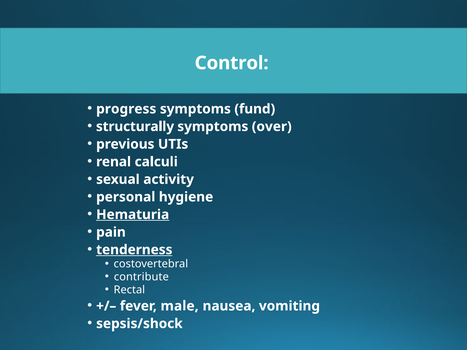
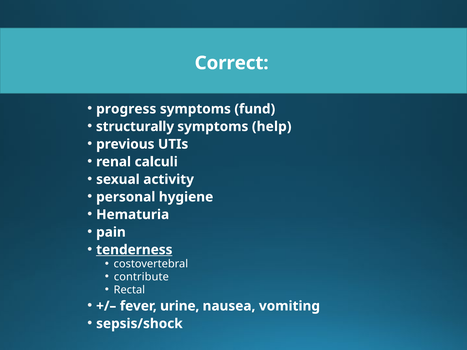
Control: Control -> Correct (232, 63)
over: over -> help (272, 127)
Hematuria underline: present -> none (133, 215)
male: male -> urine (180, 306)
